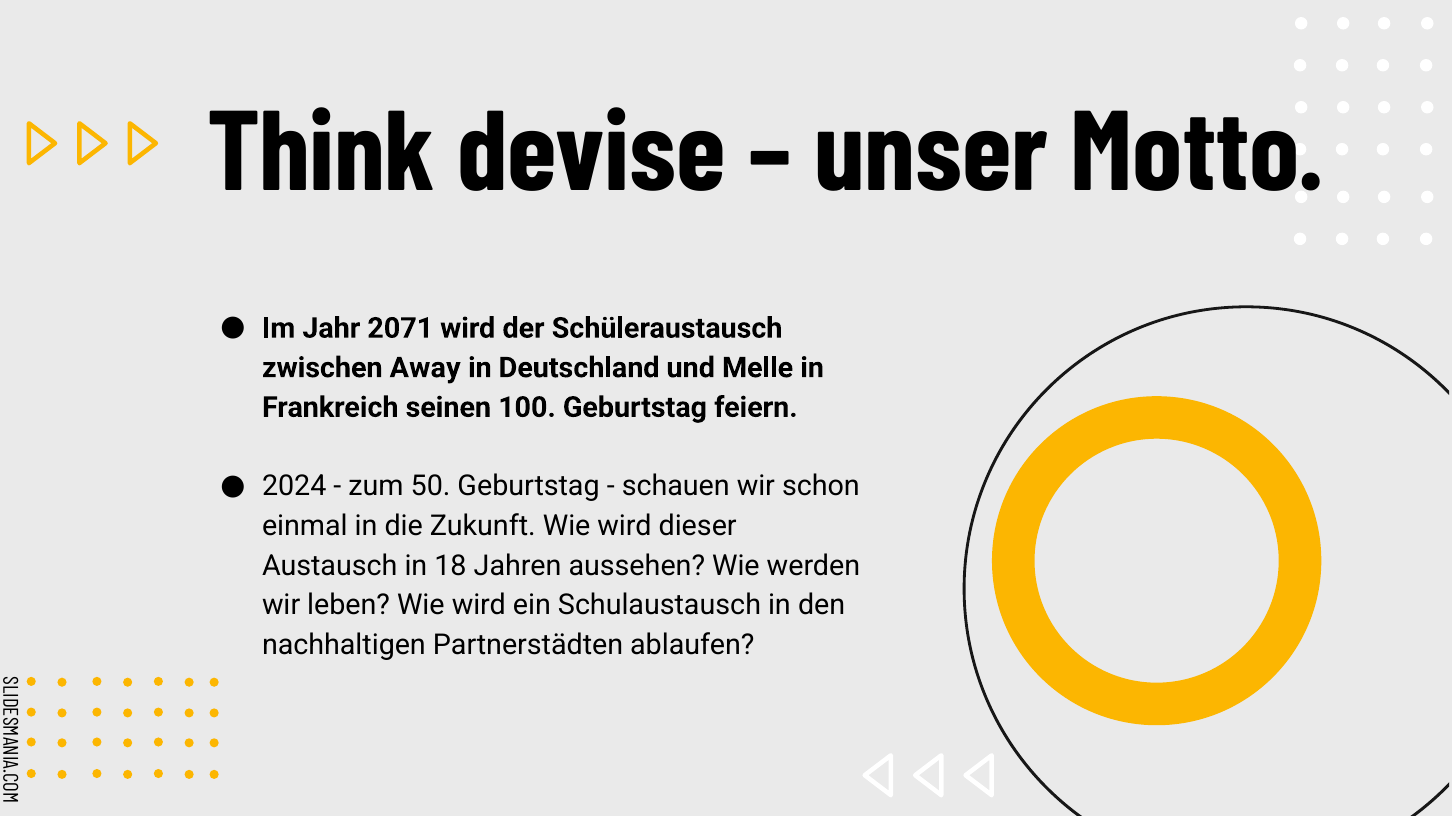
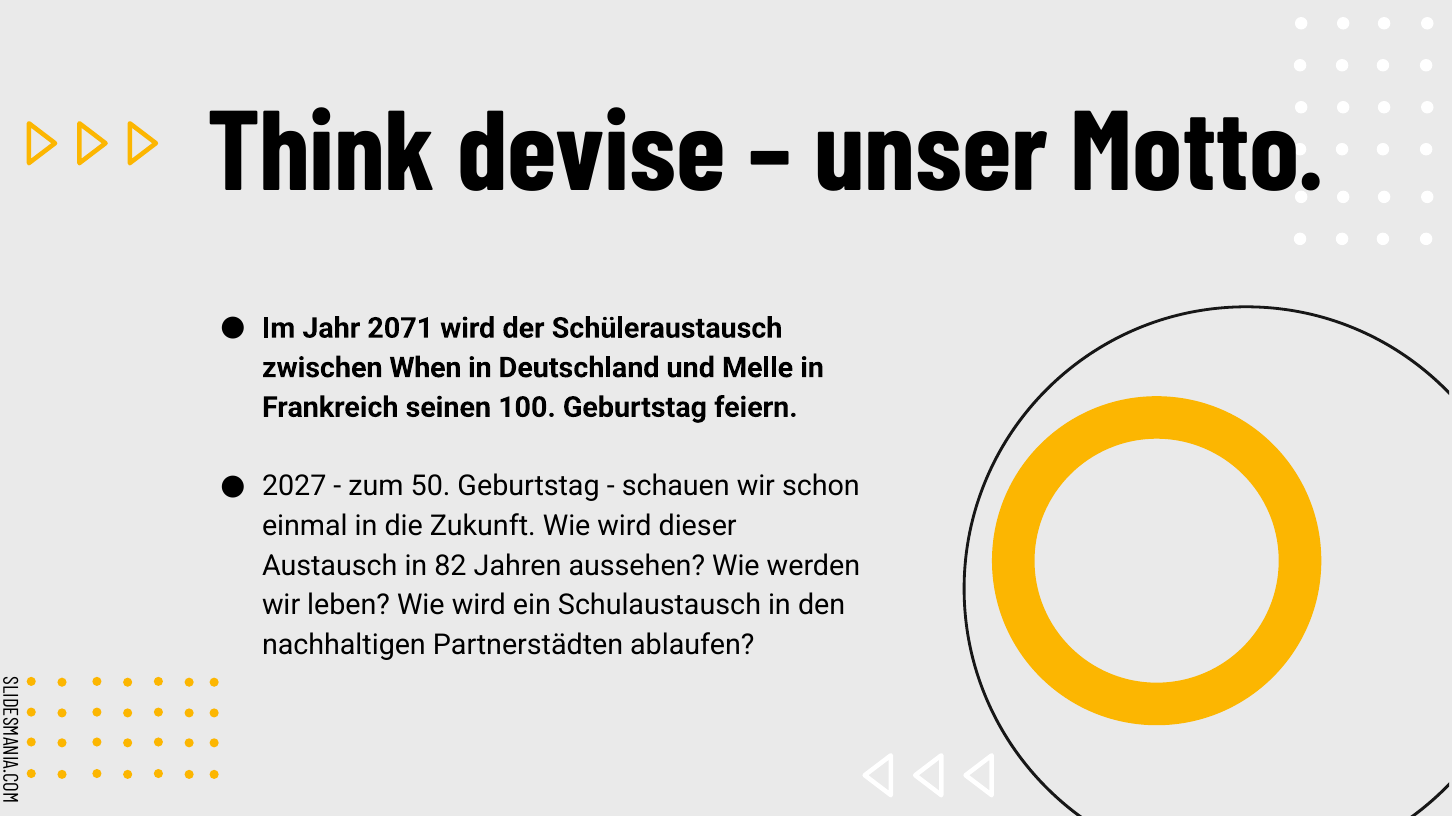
Away: Away -> When (425, 368)
2024: 2024 -> 2027 (294, 487)
18: 18 -> 82 (451, 566)
